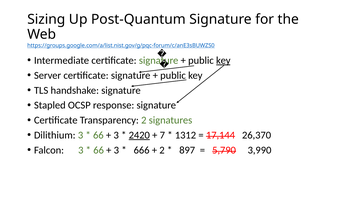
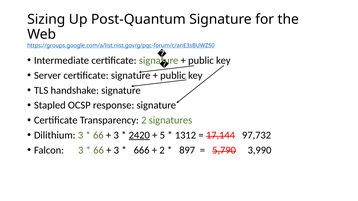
key underline: present -> none (223, 61)
7: 7 -> 5 (162, 135)
26,370: 26,370 -> 97,732 (257, 135)
